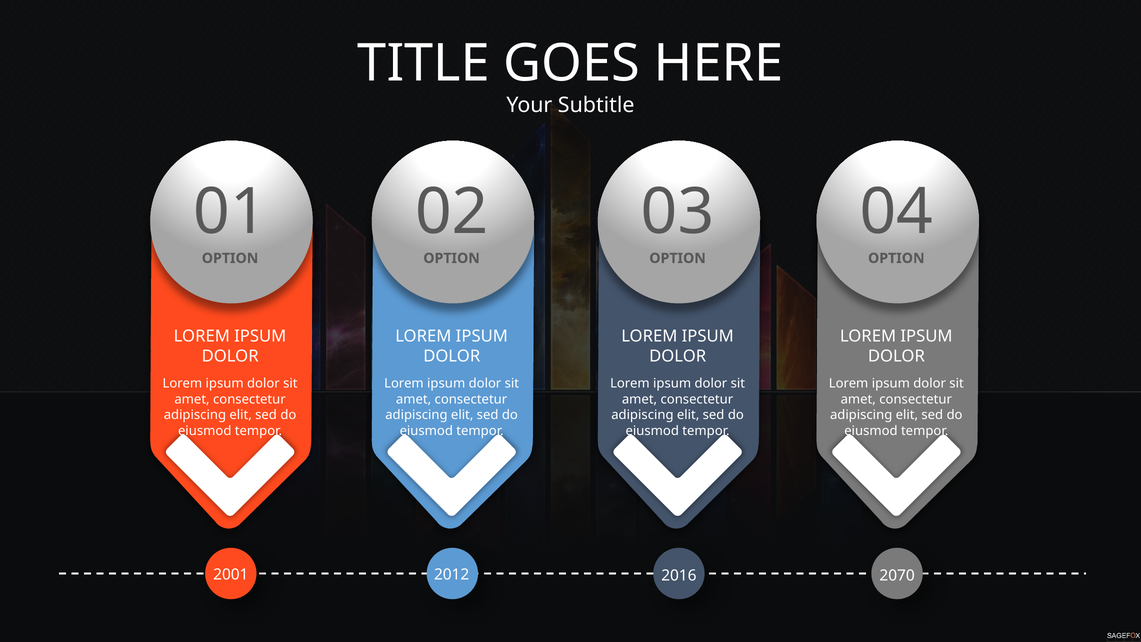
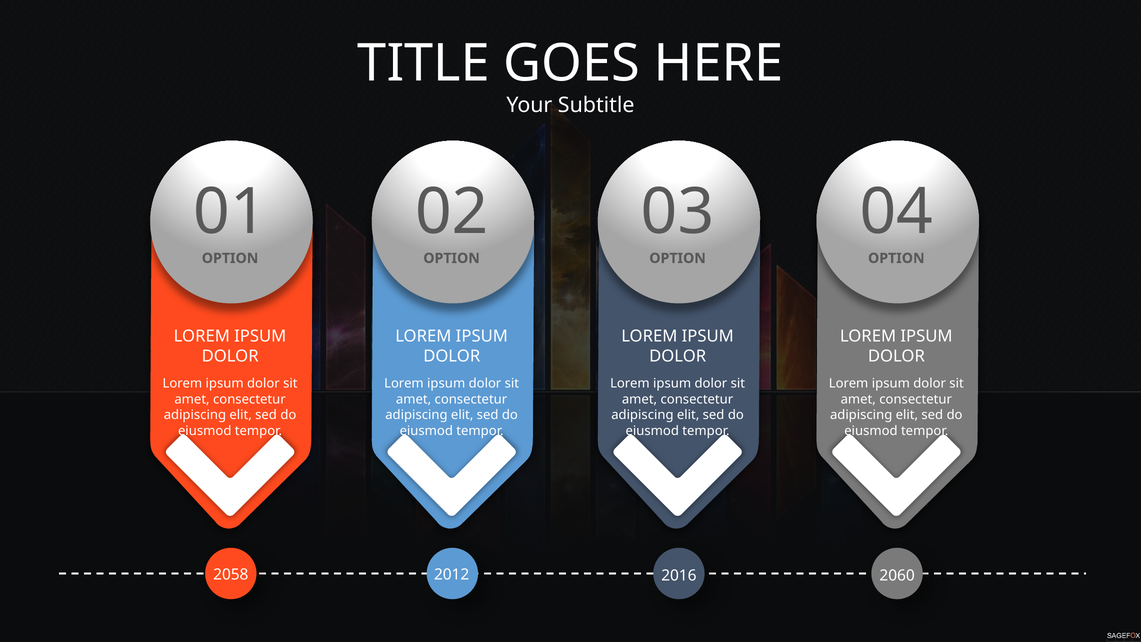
2001: 2001 -> 2058 (231, 574)
2070: 2070 -> 2060 (897, 575)
